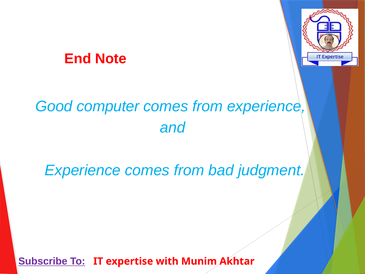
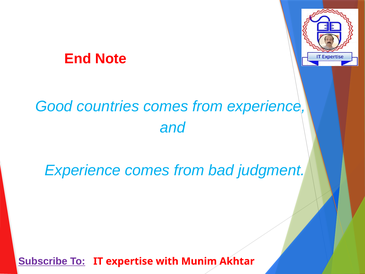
computer: computer -> countries (108, 106)
